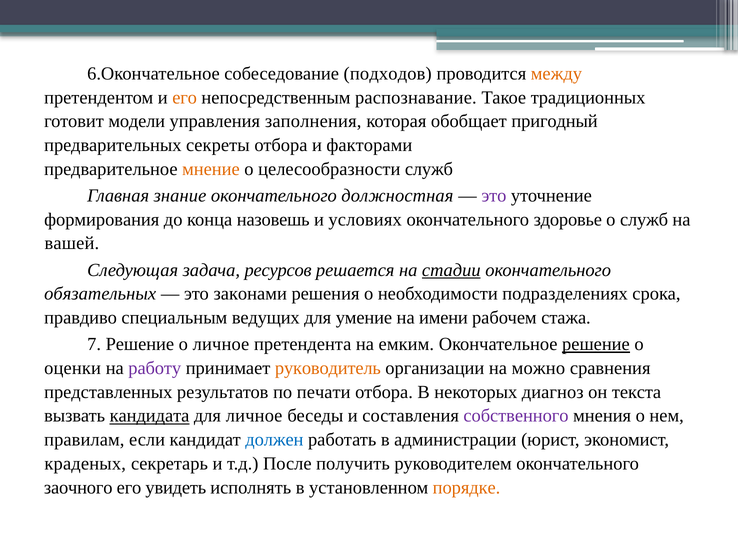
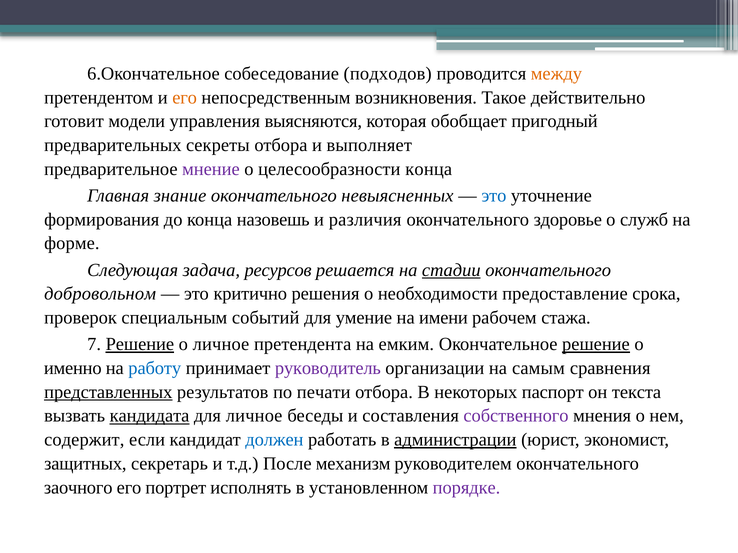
распознавание: распознавание -> возникновения (416, 98)
традиционных: традиционных -> действительно (588, 98)
заполнения: заполнения -> выясняются (313, 121)
факторами: факторами -> выполняет (369, 145)
мнение colour: orange -> purple (211, 169)
целесообразности служб: служб -> конца (429, 169)
должностная: должностная -> невыясненных (397, 196)
это colour: purple -> blue (494, 196)
условиях: условиях -> различия (365, 220)
вашей: вашей -> форме (72, 244)
обязательных: обязательных -> добровольном (100, 294)
законами: законами -> критично (250, 294)
подразделениях: подразделениях -> предоставление (565, 294)
правдиво: правдиво -> проверок (81, 318)
ведущих: ведущих -> событий (266, 318)
Решение underline: none -> present (140, 345)
оценки: оценки -> именно (73, 369)
работу colour: purple -> blue (155, 369)
руководитель colour: orange -> purple (328, 369)
можно: можно -> самым (538, 369)
представленных underline: none -> present (108, 392)
диагноз: диагноз -> паспорт (553, 392)
правилам: правилам -> содержит (84, 440)
администрации underline: none -> present (455, 440)
краденых: краденых -> защитных (85, 464)
получить: получить -> механизм (353, 464)
увидеть: увидеть -> портрет (176, 488)
порядке colour: orange -> purple (466, 488)
